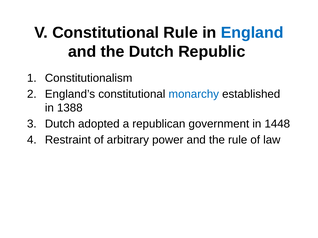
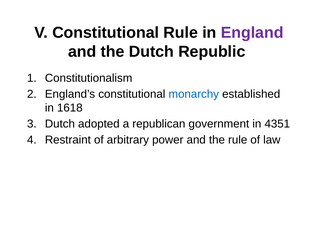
England colour: blue -> purple (252, 33)
1388: 1388 -> 1618 (70, 108)
1448: 1448 -> 4351 (277, 124)
